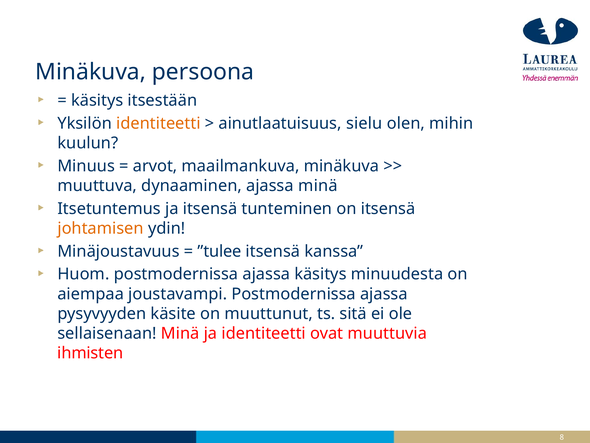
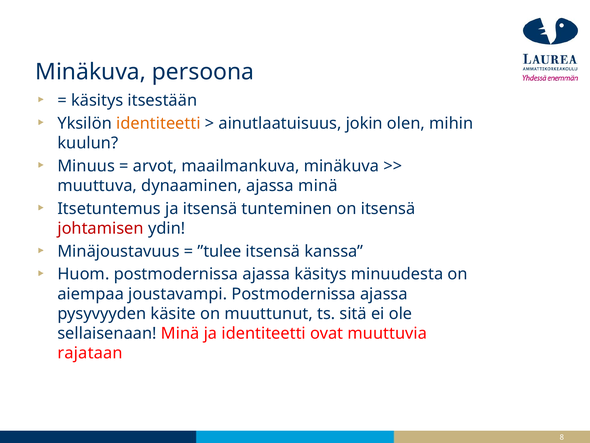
sielu: sielu -> jokin (364, 123)
johtamisen colour: orange -> red (101, 228)
ihmisten: ihmisten -> rajataan (90, 353)
